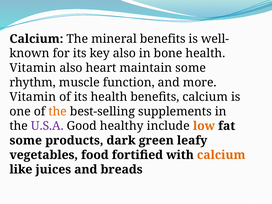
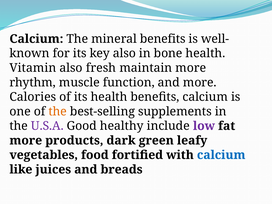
heart: heart -> fresh (101, 68)
maintain some: some -> more (191, 68)
Vitamin: Vitamin -> Calories (33, 97)
low colour: orange -> purple (204, 126)
some: some -> more (26, 140)
calcium colour: orange -> blue (221, 155)
